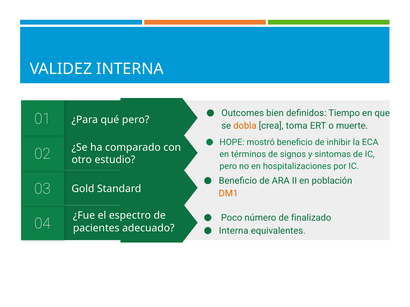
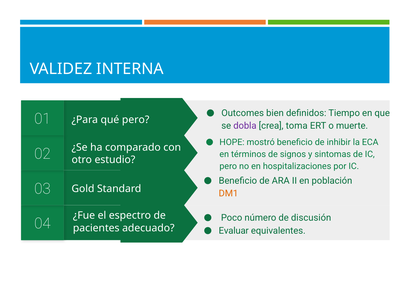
dobla colour: orange -> purple (245, 126)
finalizado: finalizado -> discusión (311, 218)
Interna: Interna -> Evaluar (234, 231)
